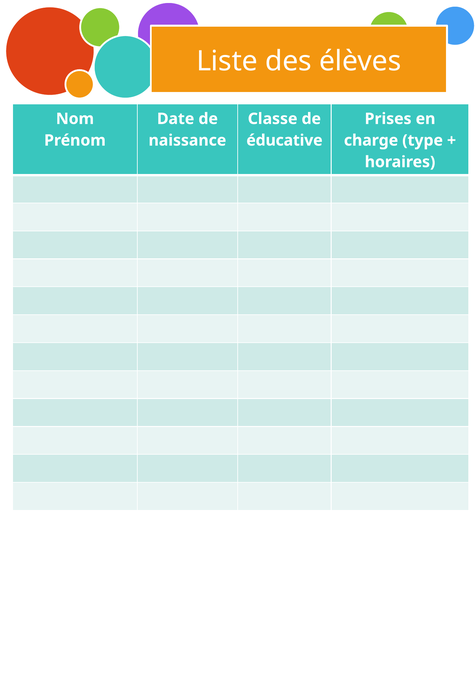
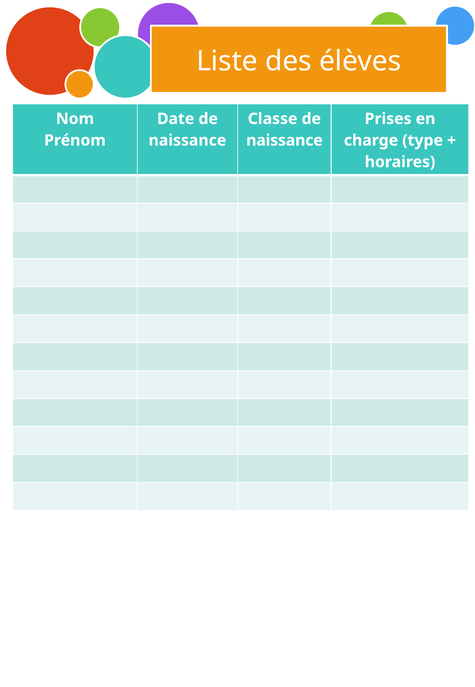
éducative: éducative -> naissance (284, 140)
